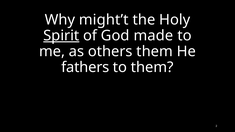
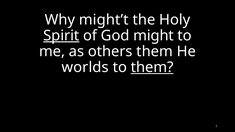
made: made -> might (154, 36)
fathers: fathers -> worlds (85, 67)
them underline: none -> present (152, 67)
